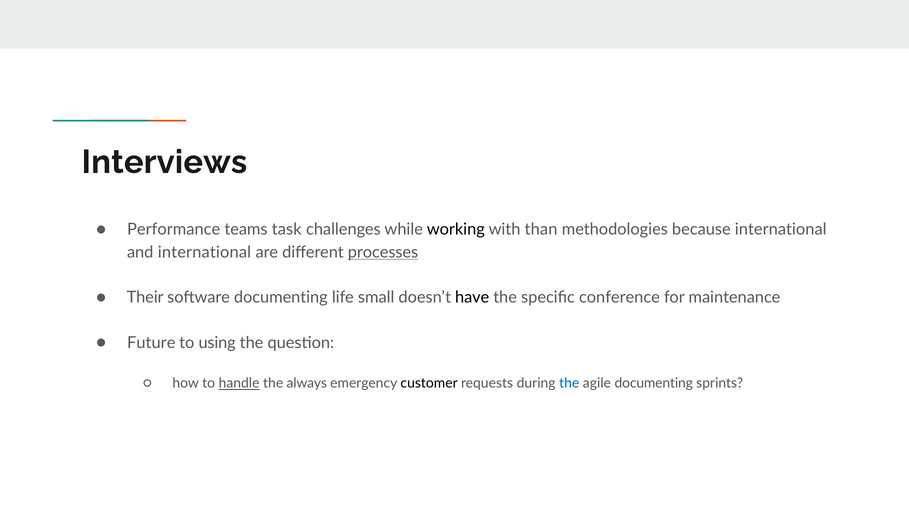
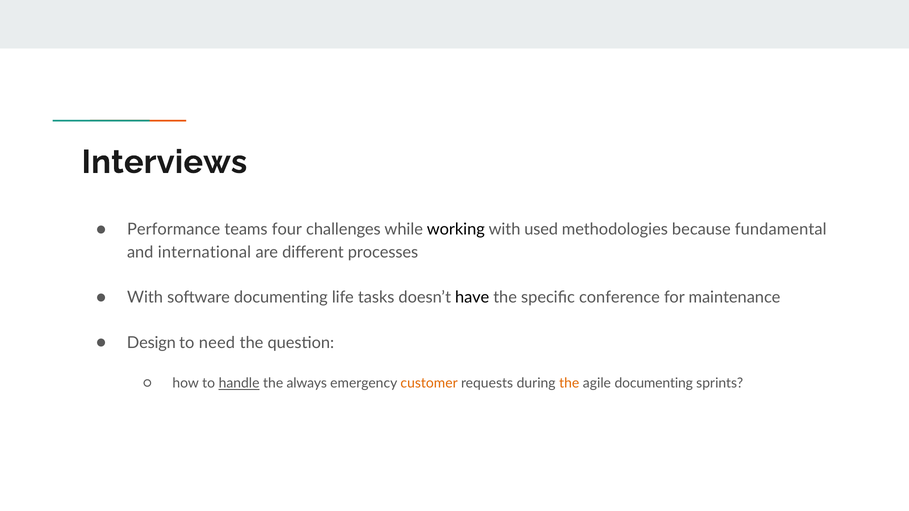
task: task -> four (287, 230)
than: than -> used (541, 230)
because international: international -> fundamental (781, 230)
processes underline: present -> none (383, 252)
Their: Their -> With (145, 298)
small: small -> tasks (376, 298)
Future: Future -> Design (151, 343)
using: using -> need (217, 343)
customer colour: black -> orange (429, 384)
the colour: blue -> orange (569, 384)
